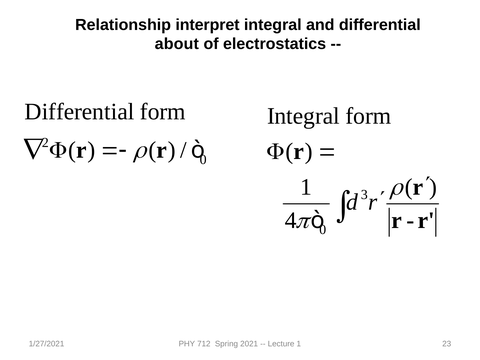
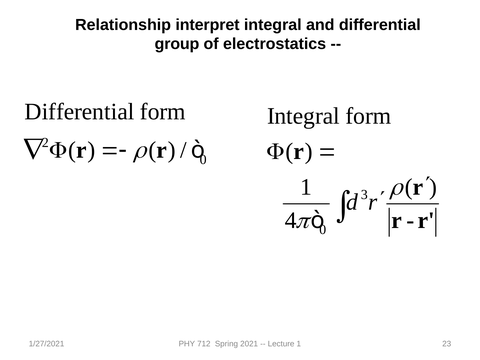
about: about -> group (177, 44)
